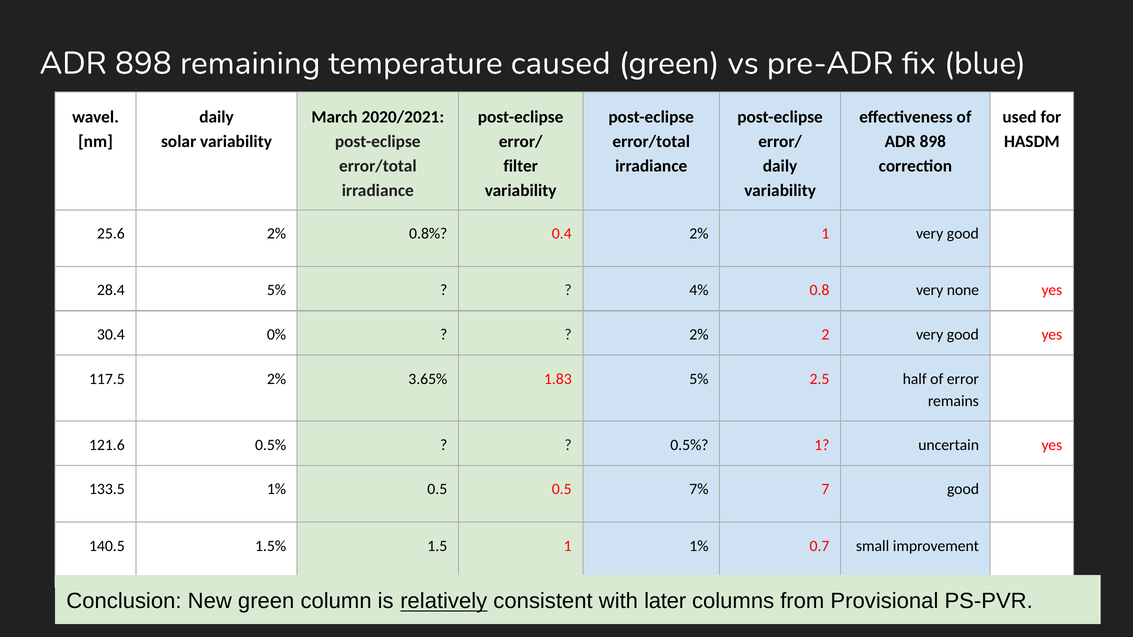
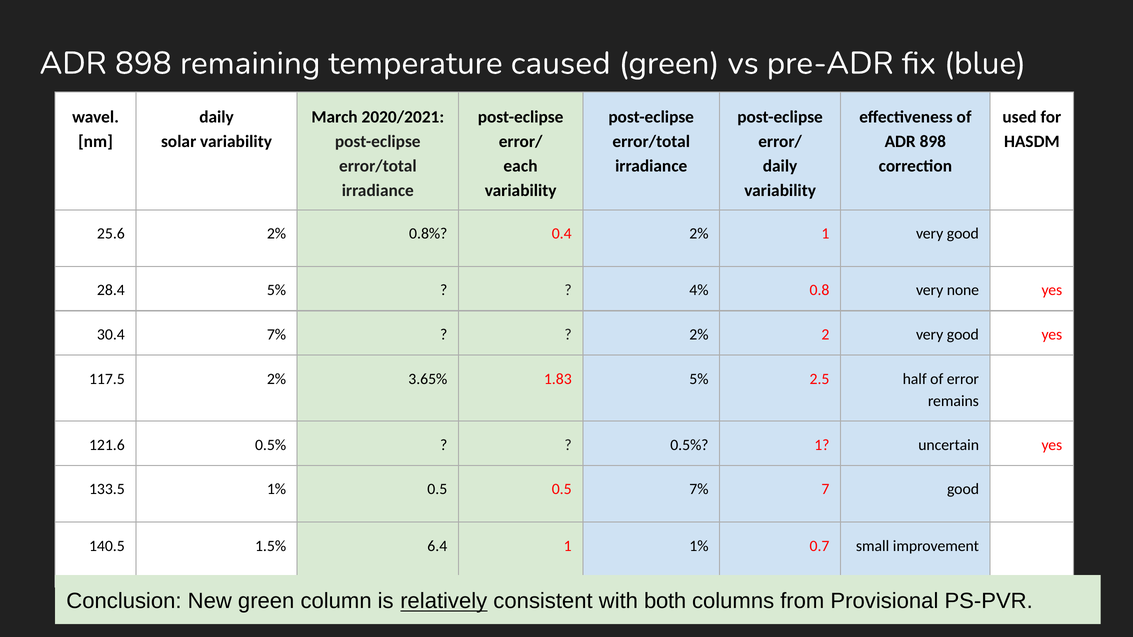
filter: filter -> each (520, 166)
30.4 0%: 0% -> 7% (276, 335)
1.5: 1.5 -> 6.4 (437, 546)
later: later -> both (665, 601)
